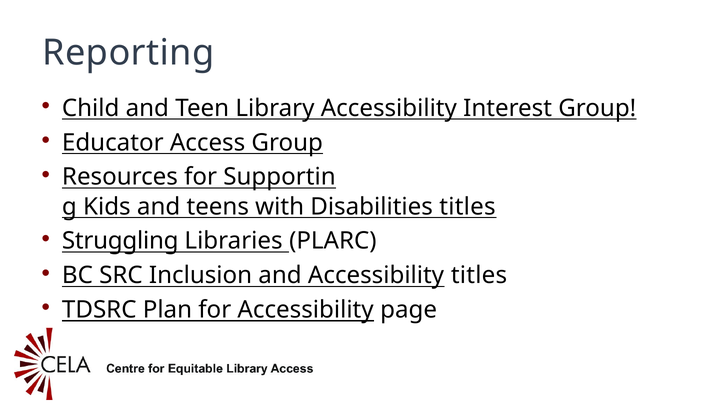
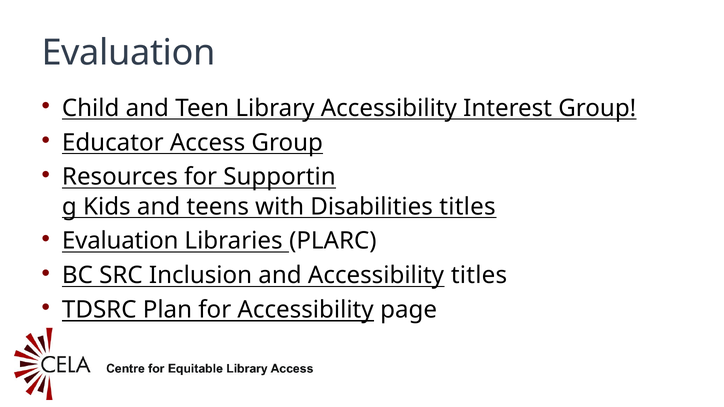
Reporting: Reporting -> Evaluation (129, 53)
Struggling: Struggling -> Evaluation (120, 241)
